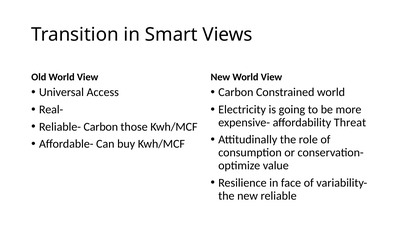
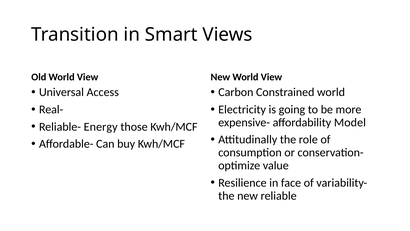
Threat: Threat -> Model (350, 122)
Reliable- Carbon: Carbon -> Energy (101, 127)
